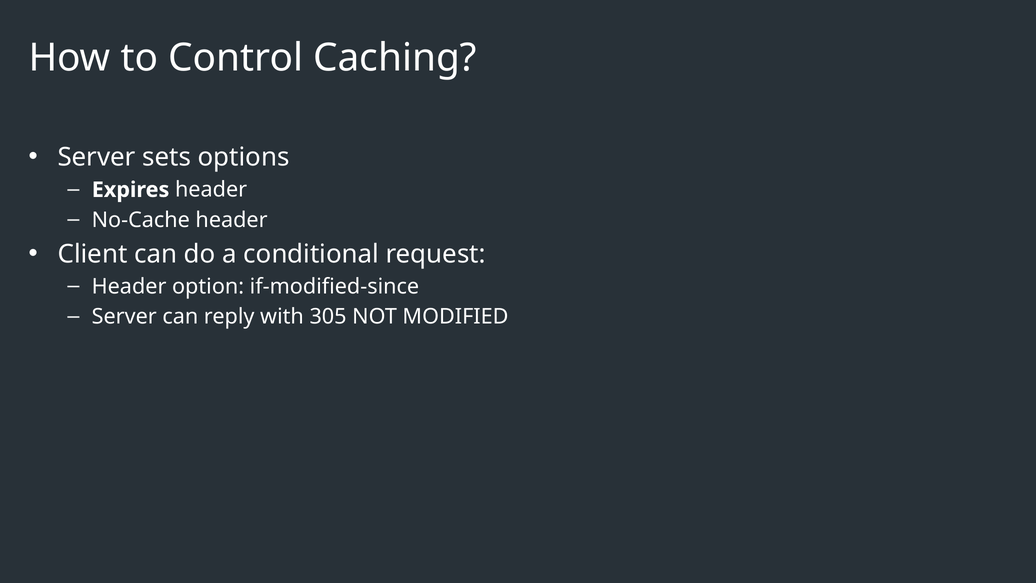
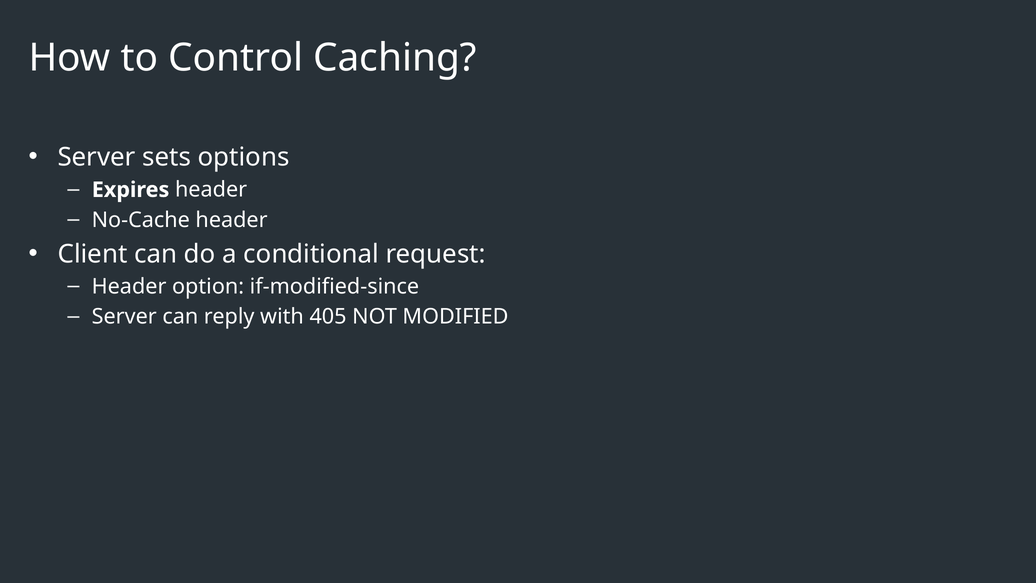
305: 305 -> 405 (328, 317)
